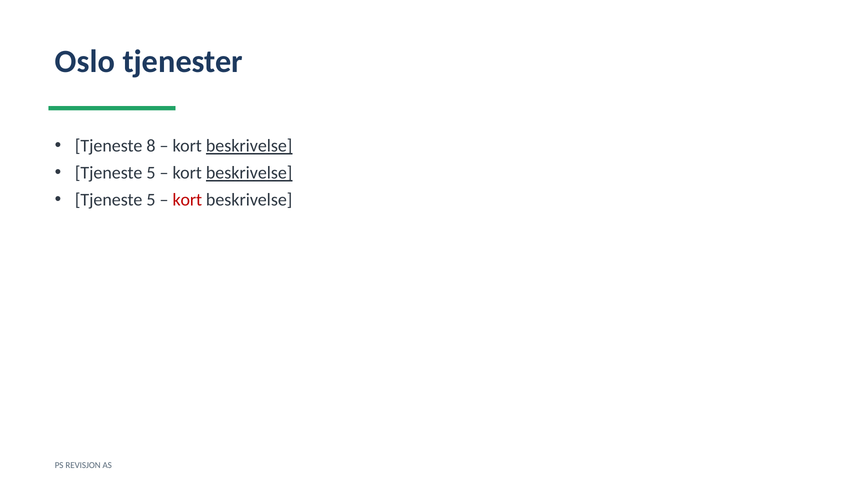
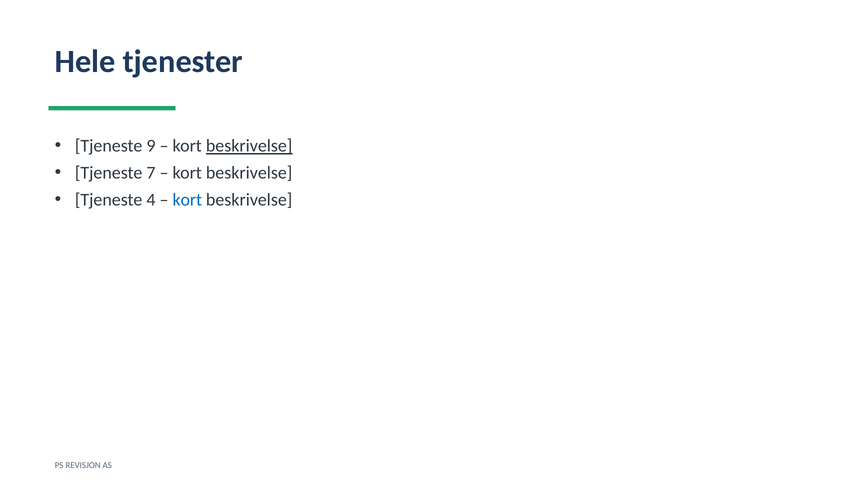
Oslo: Oslo -> Hele (85, 61)
8: 8 -> 9 (151, 146)
5: 5 -> 7 (151, 173)
beskrivelse underline: present -> none (249, 173)
5: 5 -> 4 (151, 200)
kort colour: red -> blue (187, 200)
